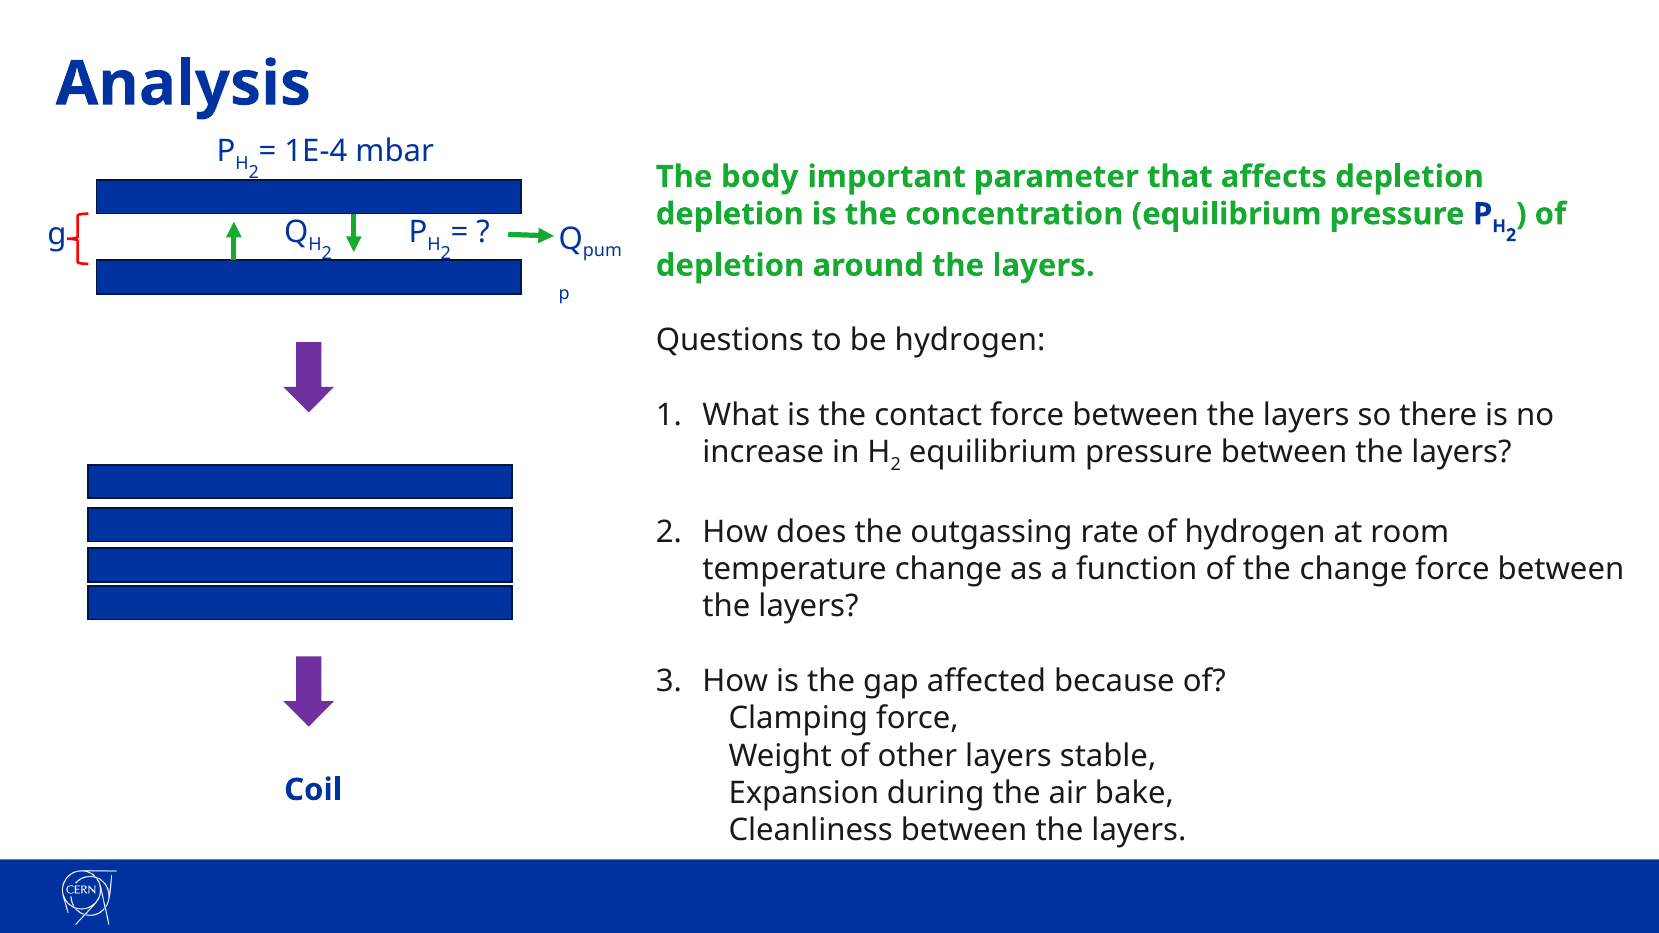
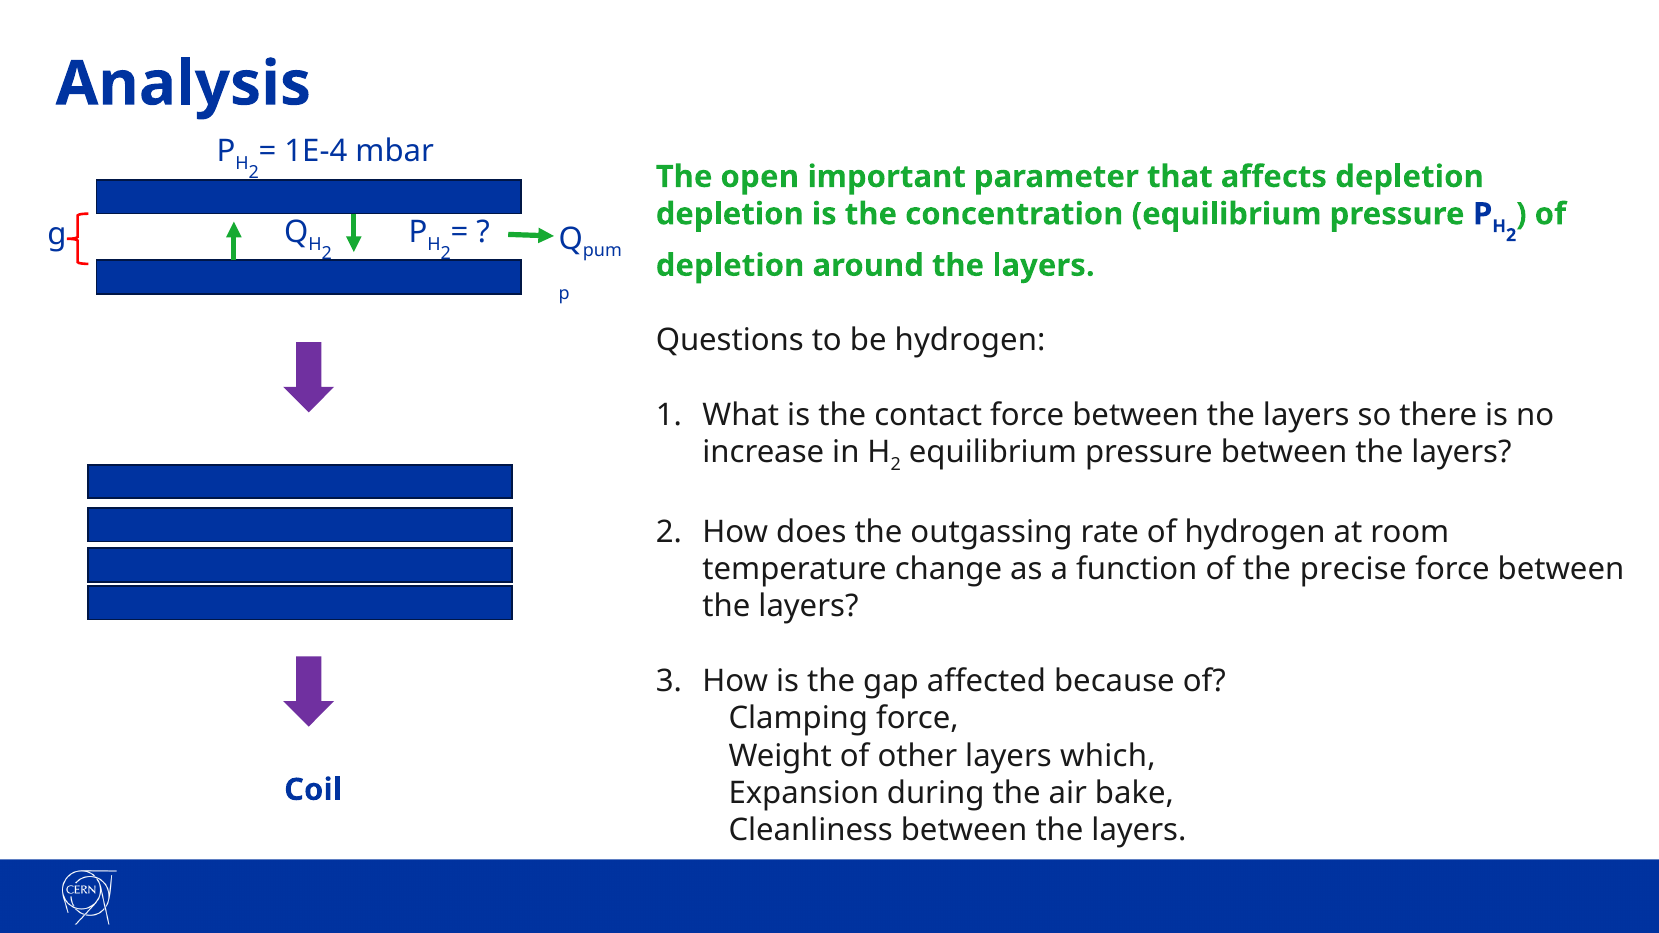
body: body -> open (760, 177)
the change: change -> precise (1353, 569)
stable: stable -> which (1108, 756)
